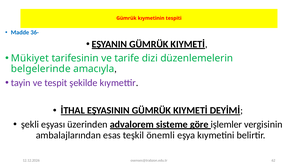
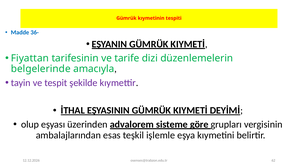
Mükiyet: Mükiyet -> Fiyattan (30, 58)
şekli: şekli -> olup (30, 124)
işlemler: işlemler -> grupları (226, 124)
önemli: önemli -> işlemle (161, 135)
